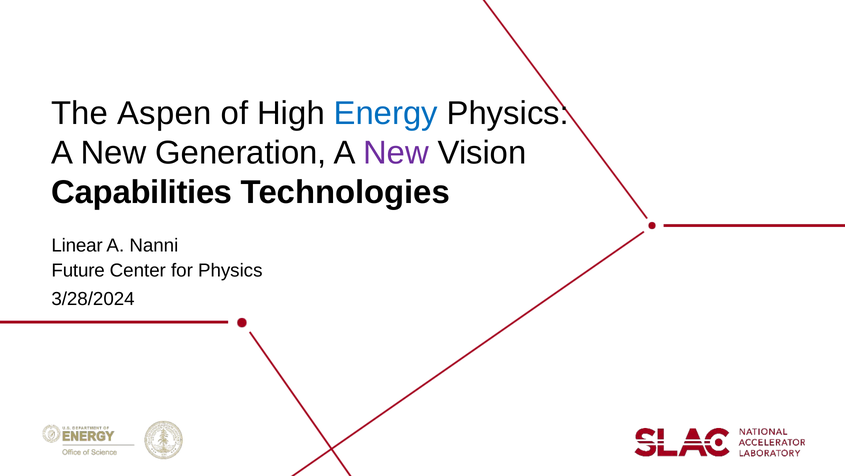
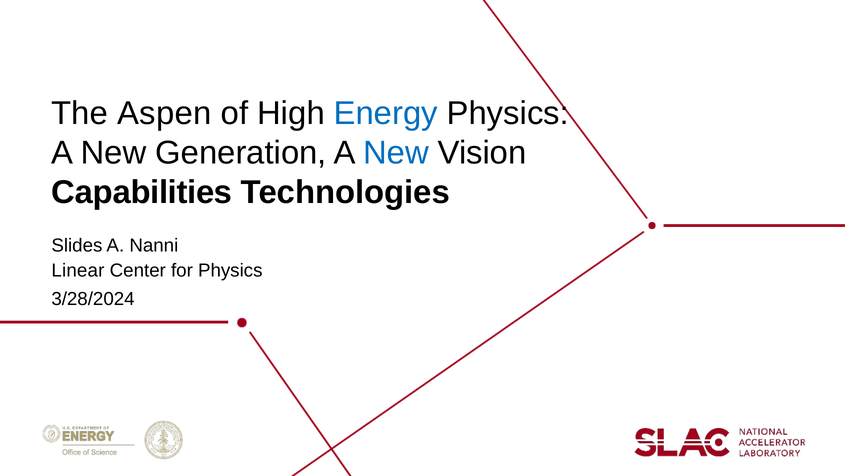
New colour: purple -> blue (396, 153)
Linear: Linear -> Slides (77, 245)
Future: Future -> Linear (78, 270)
